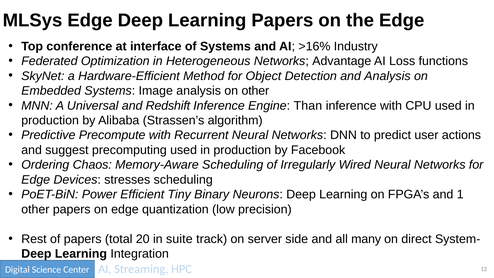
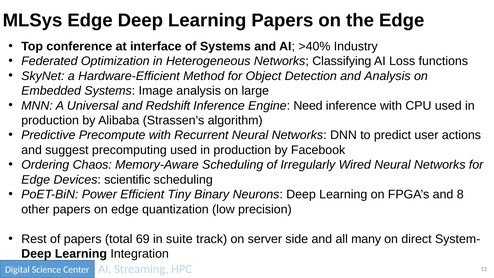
>16%: >16% -> >40% (314, 46)
Advantage: Advantage -> Classifying (342, 61)
on other: other -> large (255, 91)
Than: Than -> Need (308, 106)
stresses: stresses -> scientific (127, 180)
1: 1 -> 8 (460, 194)
20: 20 -> 69 (143, 239)
